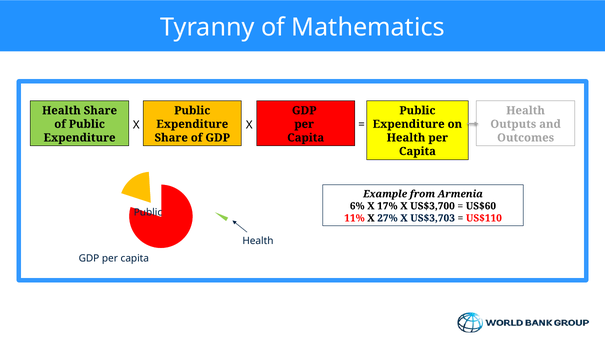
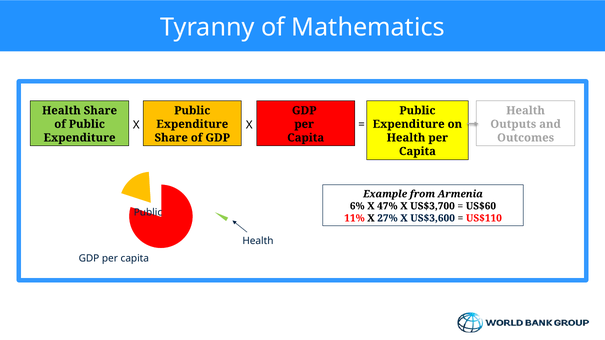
17%: 17% -> 47% (387, 206)
US$3,703: US$3,703 -> US$3,600 (433, 218)
